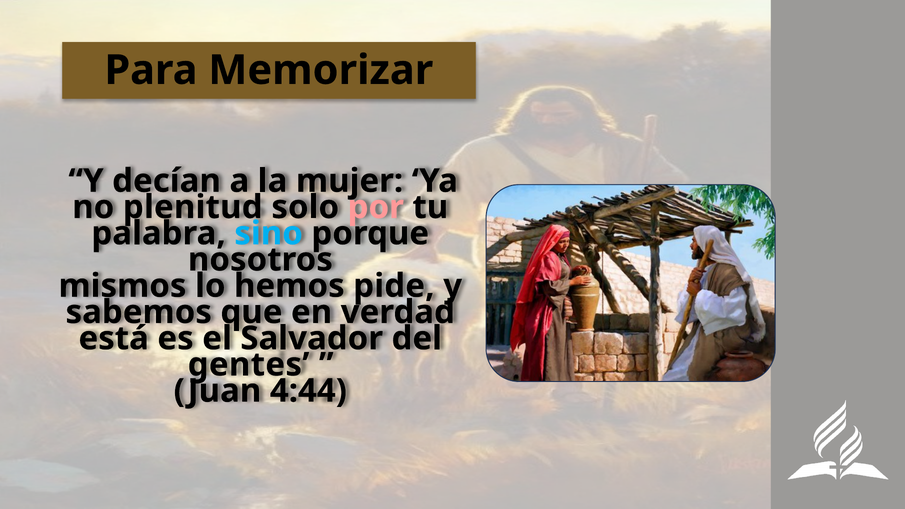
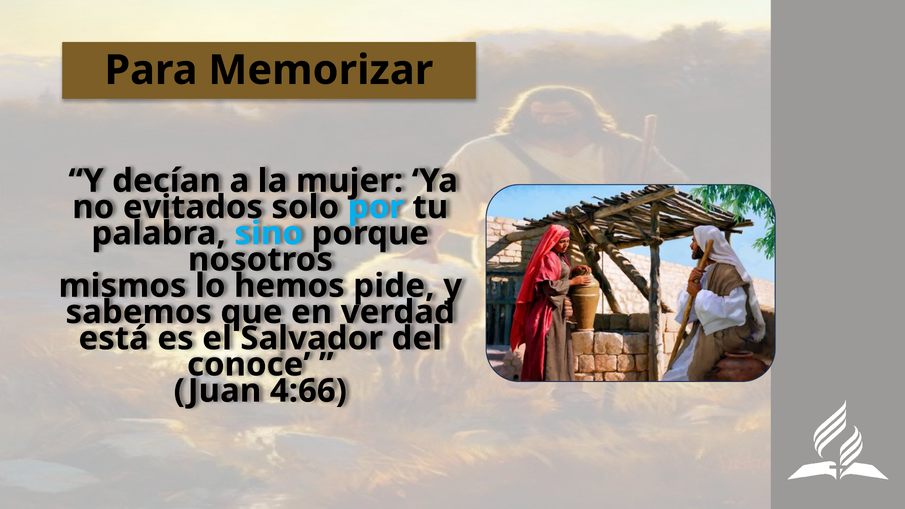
plenitud: plenitud -> evitados (193, 207)
por colour: pink -> light blue (376, 207)
gentes: gentes -> conoce (249, 365)
4:44: 4:44 -> 4:66 (308, 391)
